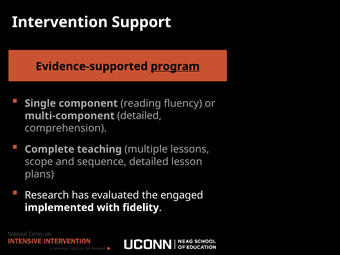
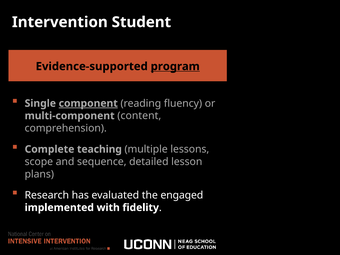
Support: Support -> Student (141, 22)
component underline: none -> present (88, 103)
multi-component detailed: detailed -> content (139, 116)
